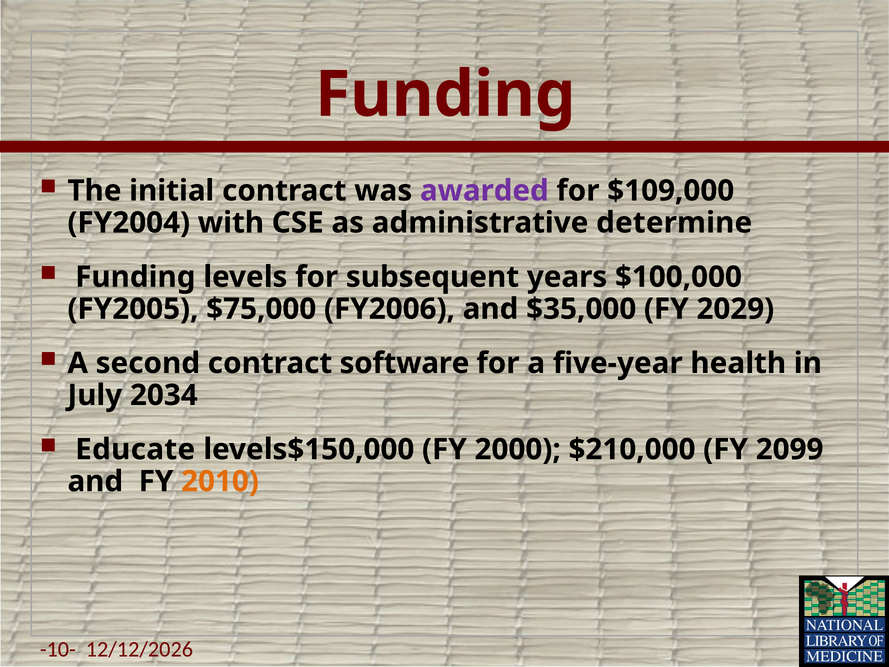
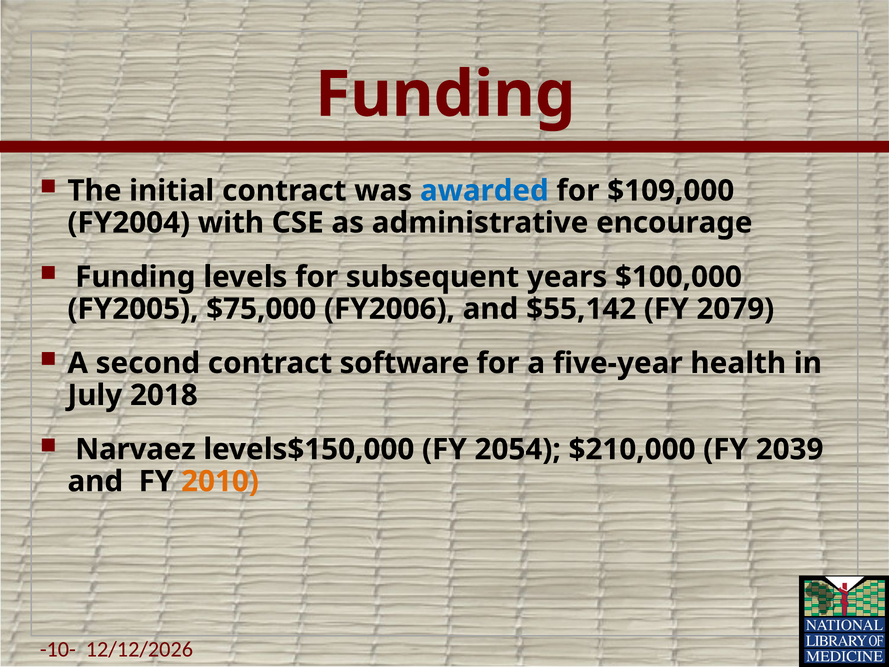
awarded colour: purple -> blue (484, 191)
determine: determine -> encourage (674, 223)
$35,000: $35,000 -> $55,142 (581, 309)
2029: 2029 -> 2079 (735, 309)
2034: 2034 -> 2018 (164, 395)
Educate: Educate -> Narvaez (135, 449)
2000: 2000 -> 2054 (518, 449)
2099: 2099 -> 2039 (790, 449)
